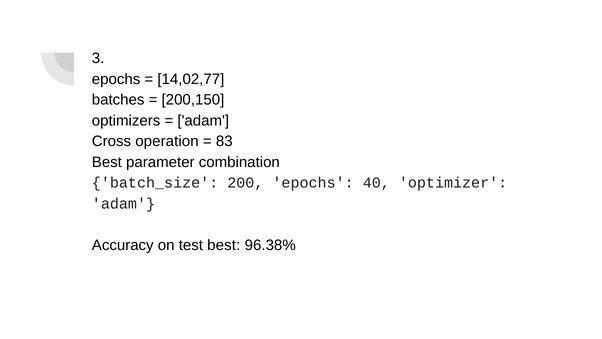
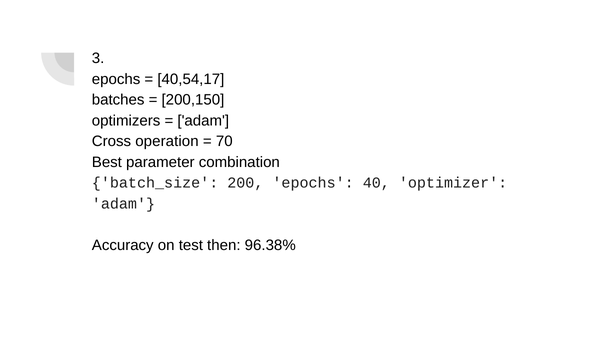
14,02,77: 14,02,77 -> 40,54,17 (191, 79)
83: 83 -> 70 (224, 141)
test best: best -> then (224, 245)
